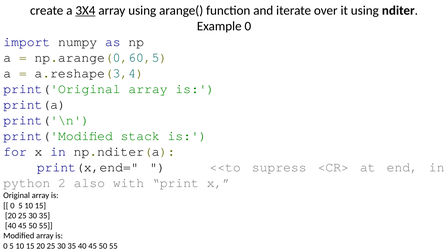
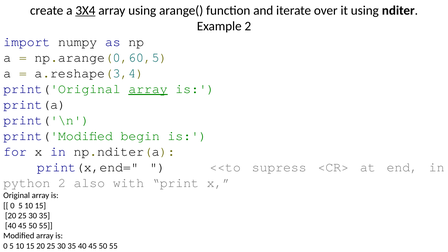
Example 0: 0 -> 2 (248, 26)
array underline: none -> present (148, 89)
stack: stack -> begin (140, 136)
